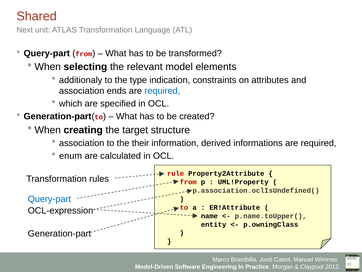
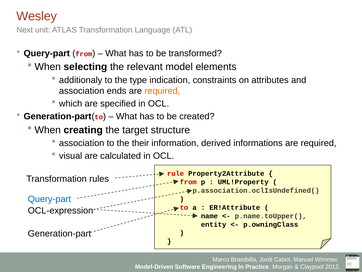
Shared: Shared -> Wesley (37, 16)
required colour: blue -> orange (162, 91)
enum: enum -> visual (71, 156)
